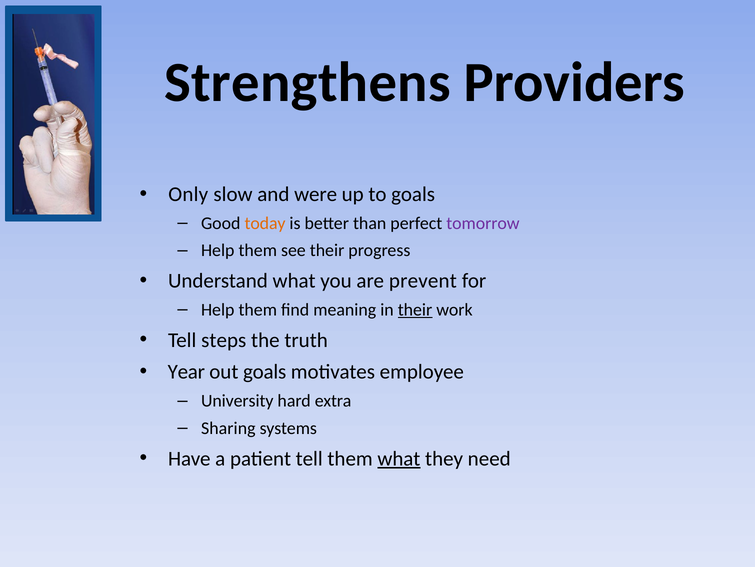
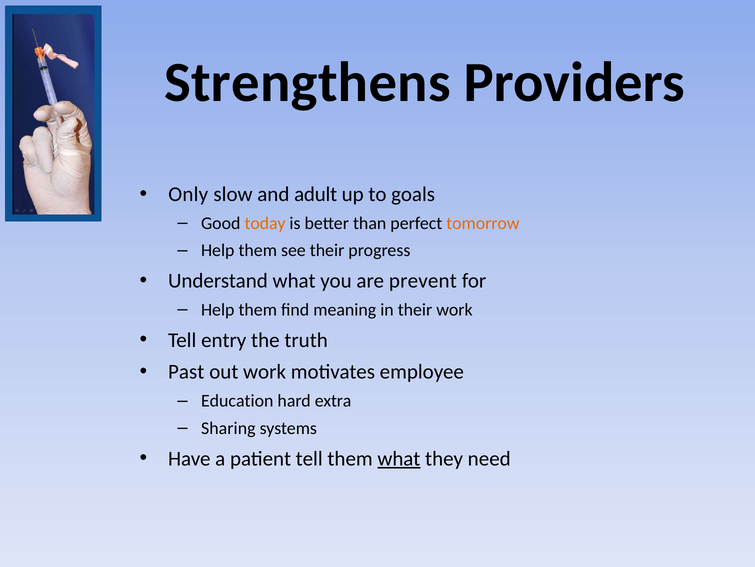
were: were -> adult (316, 194)
tomorrow colour: purple -> orange (483, 223)
their underline: present -> none (415, 309)
steps: steps -> entry (224, 340)
Year: Year -> Past (186, 372)
out goals: goals -> work (265, 372)
University: University -> Education (237, 401)
